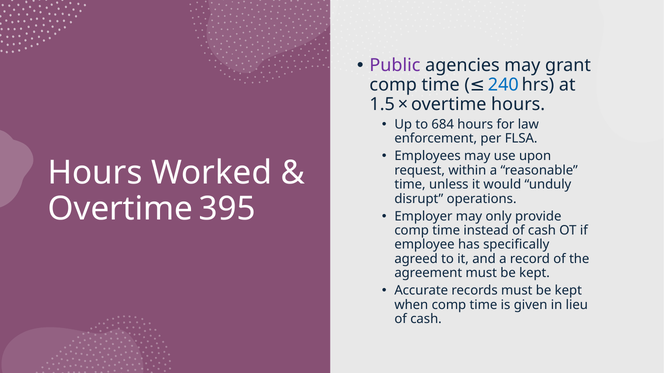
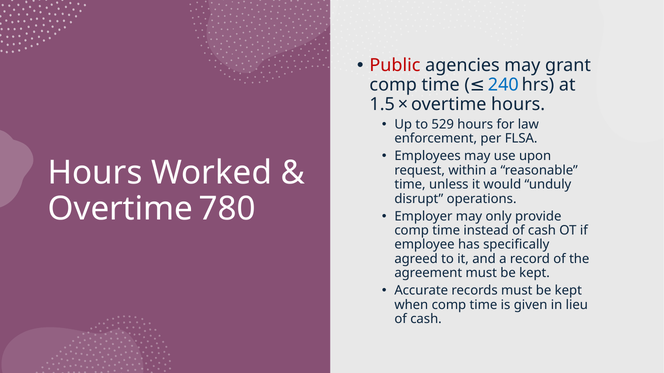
Public colour: purple -> red (395, 65)
684: 684 -> 529 (443, 125)
395: 395 -> 780 (227, 209)
